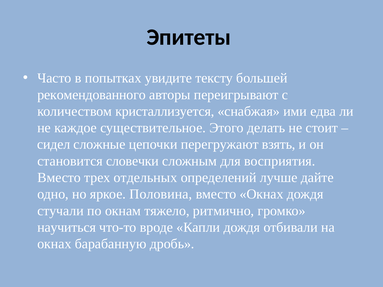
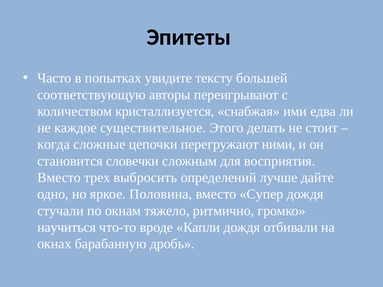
рекомендованного: рекомендованного -> соответствующую (92, 95)
сидел: сидел -> когда (54, 145)
взять: взять -> ними (279, 145)
отдельных: отдельных -> выбросить (145, 178)
вместо Окнах: Окнах -> Супер (262, 194)
